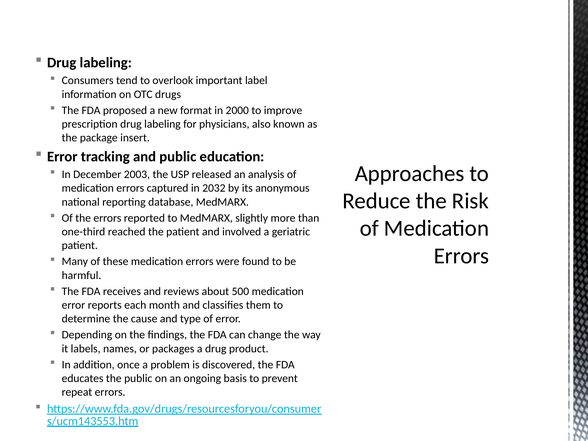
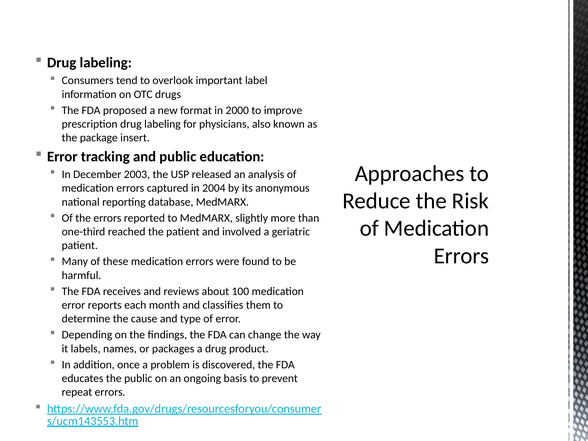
2032: 2032 -> 2004 (214, 188)
500: 500 -> 100 (240, 291)
